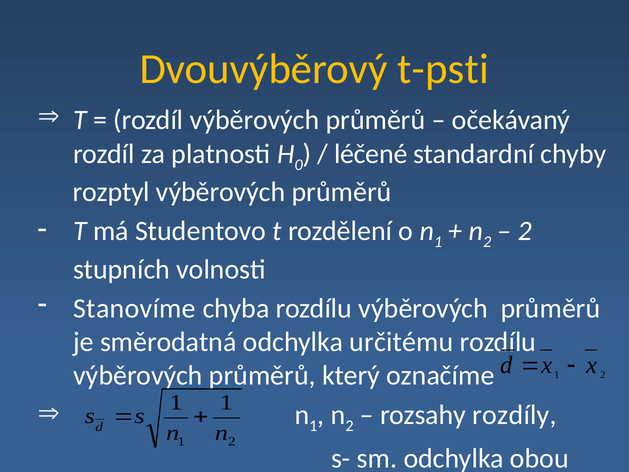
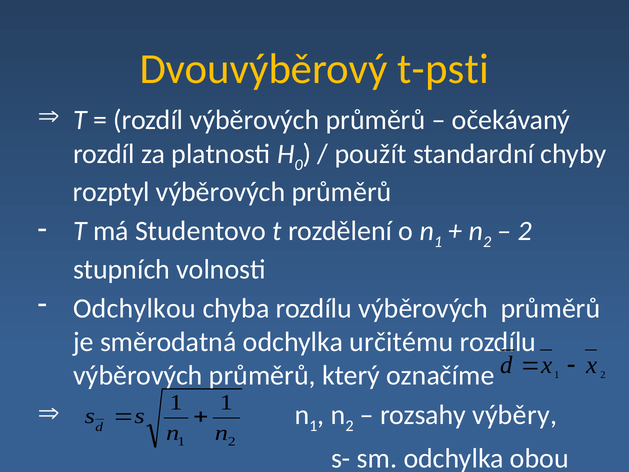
léčené: léčené -> použít (371, 154)
Stanovíme: Stanovíme -> Odchylkou (135, 308)
rozdíly: rozdíly -> výběry (515, 415)
